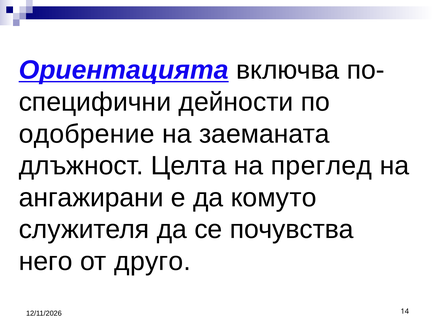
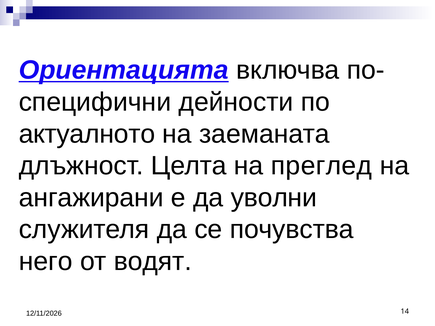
одобрение: одобрение -> актуалното (87, 134)
комуто: комуто -> уволни (274, 198)
друго: друго -> водят (153, 262)
